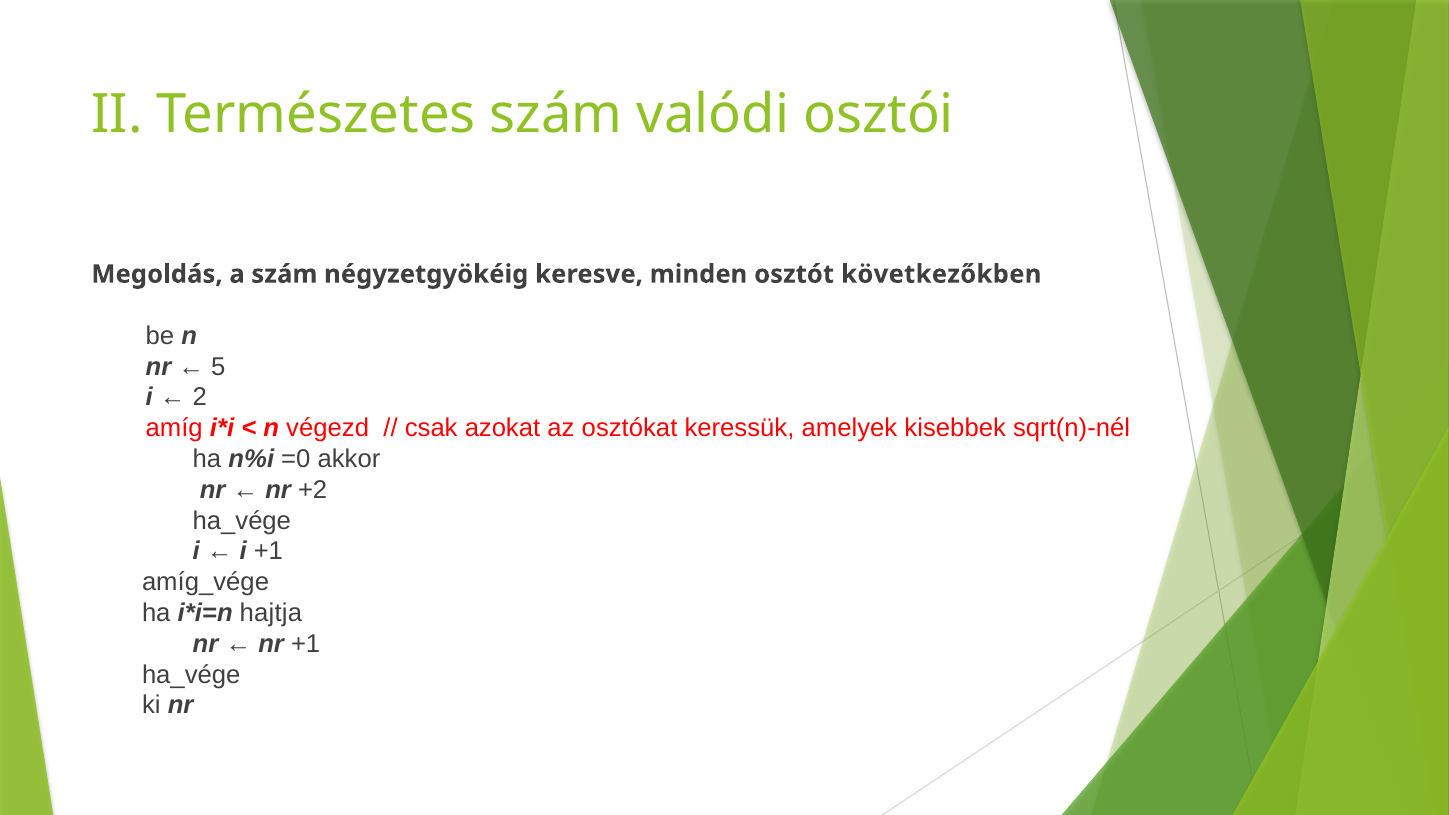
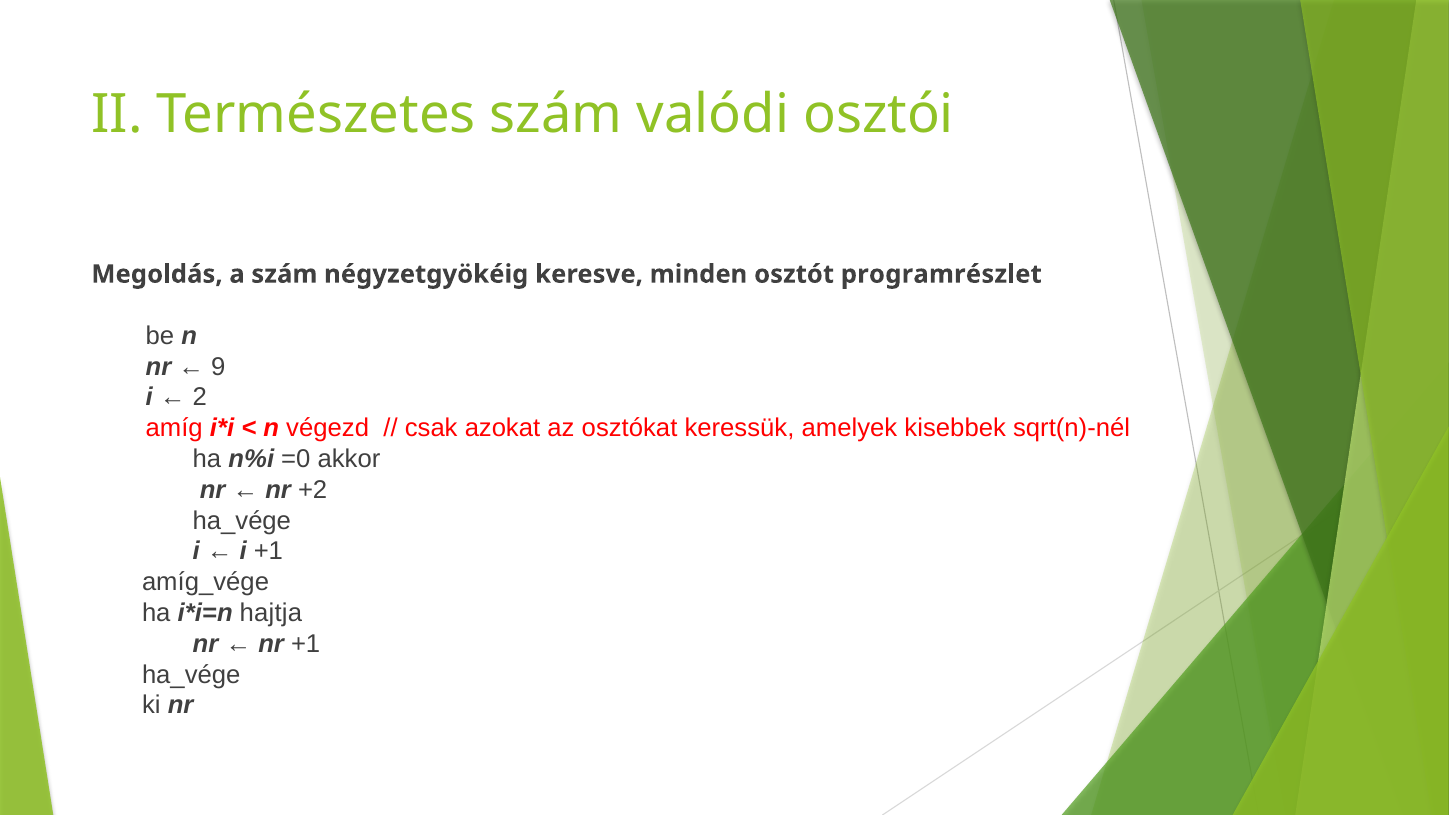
következőkben: következőkben -> programrészlet (941, 274)
5: 5 -> 9 (218, 367)
